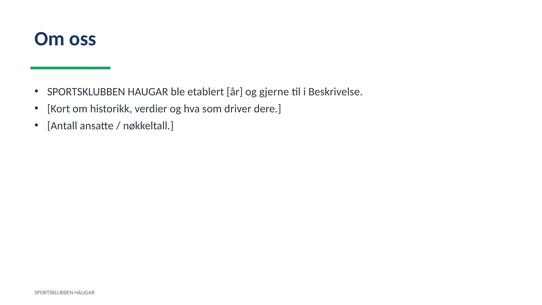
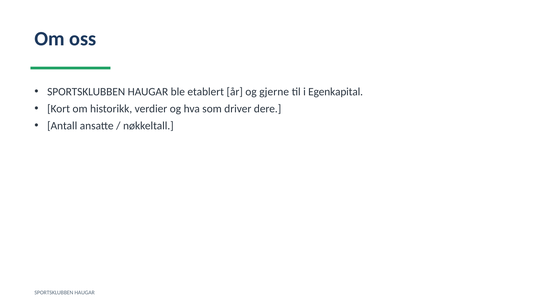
Beskrivelse: Beskrivelse -> Egenkapital (336, 92)
